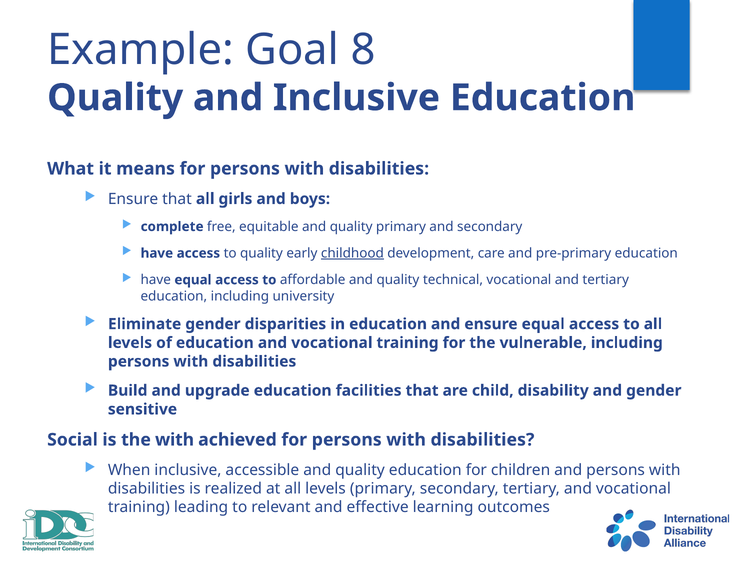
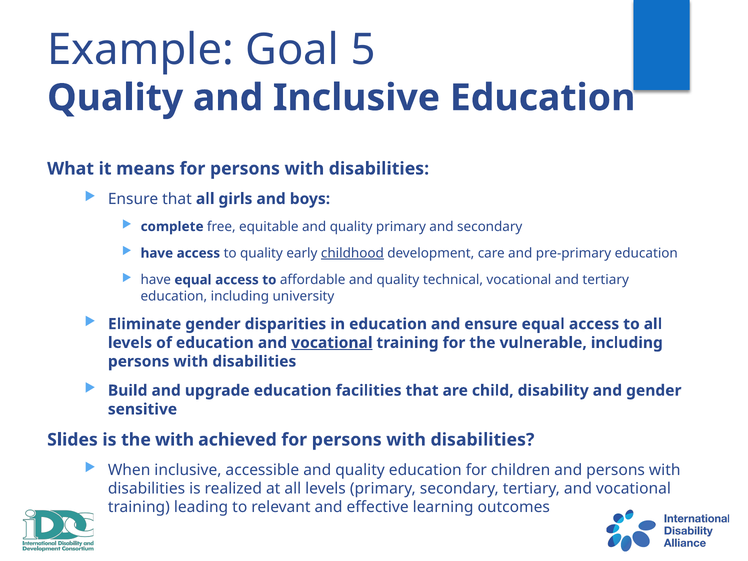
8: 8 -> 5 (363, 50)
vocational underline: none -> present (332, 343)
Social: Social -> Slides (72, 440)
